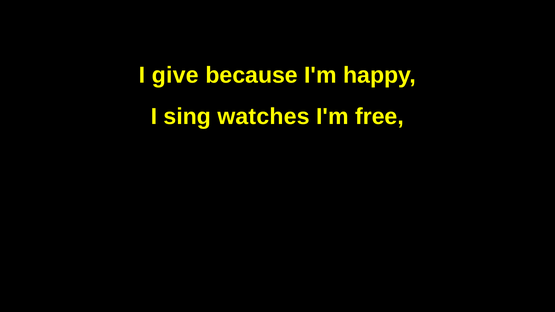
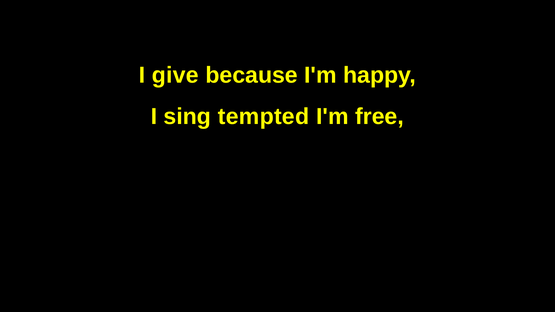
watches: watches -> tempted (263, 117)
